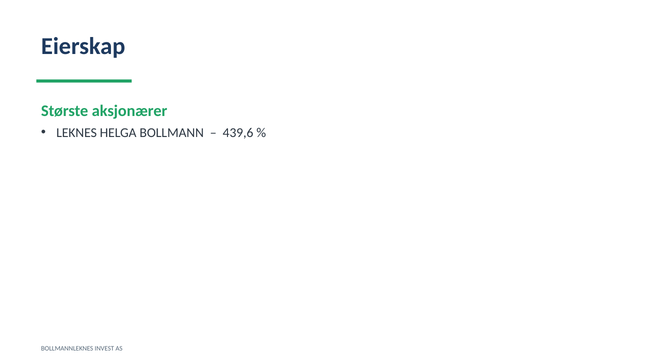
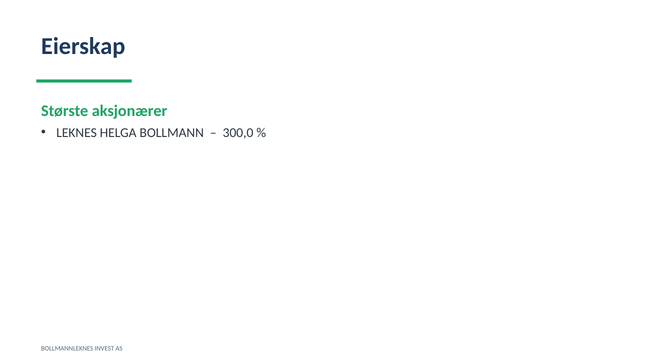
439,6: 439,6 -> 300,0 (238, 133)
